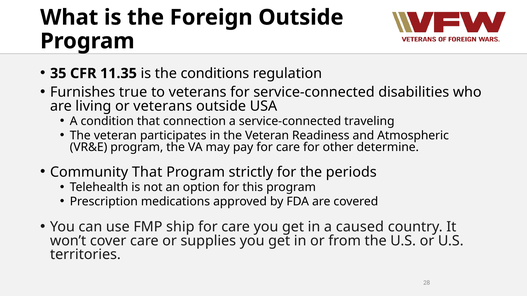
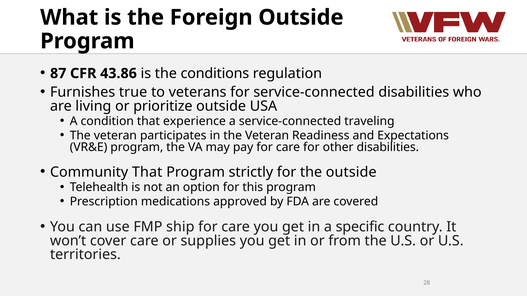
35: 35 -> 87 (58, 73)
11.35: 11.35 -> 43.86 (118, 73)
or veterans: veterans -> prioritize (163, 106)
connection: connection -> experience (194, 121)
Atmospheric: Atmospheric -> Expectations (413, 136)
other determine: determine -> disabilities (388, 147)
the periods: periods -> outside (351, 172)
caused: caused -> specific (360, 227)
